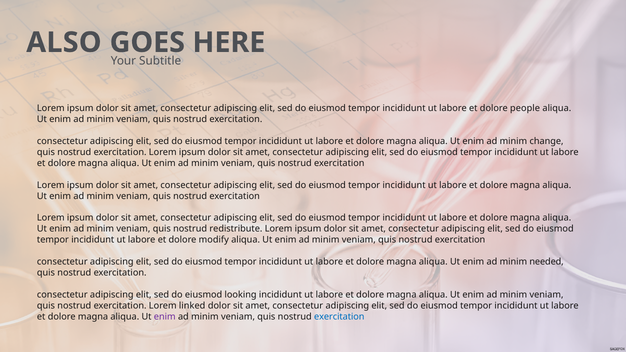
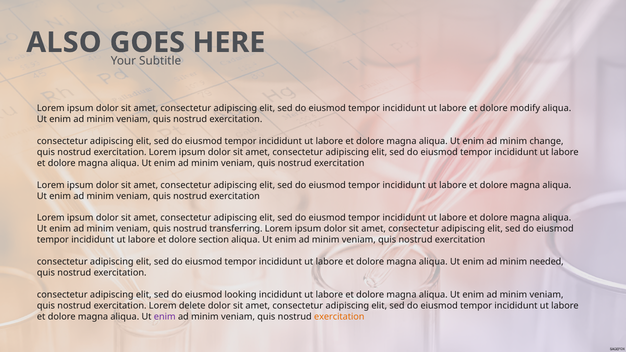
people: people -> modify (525, 108)
redistribute: redistribute -> transferring (236, 229)
modify: modify -> section (214, 240)
linked: linked -> delete (192, 306)
exercitation colour: blue -> orange (339, 317)
